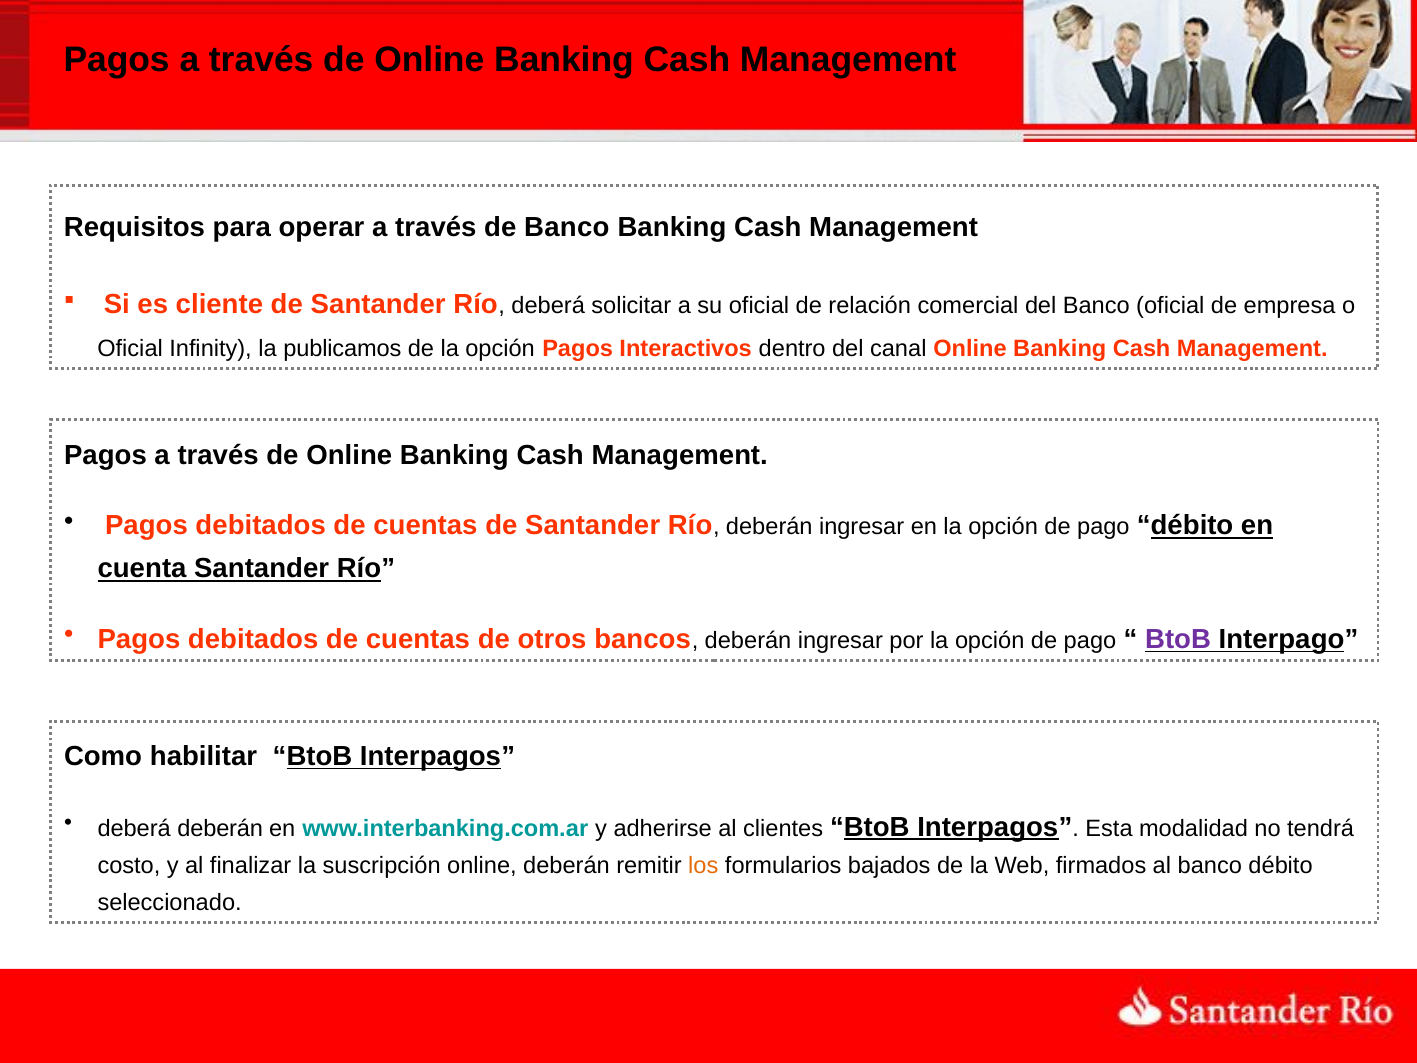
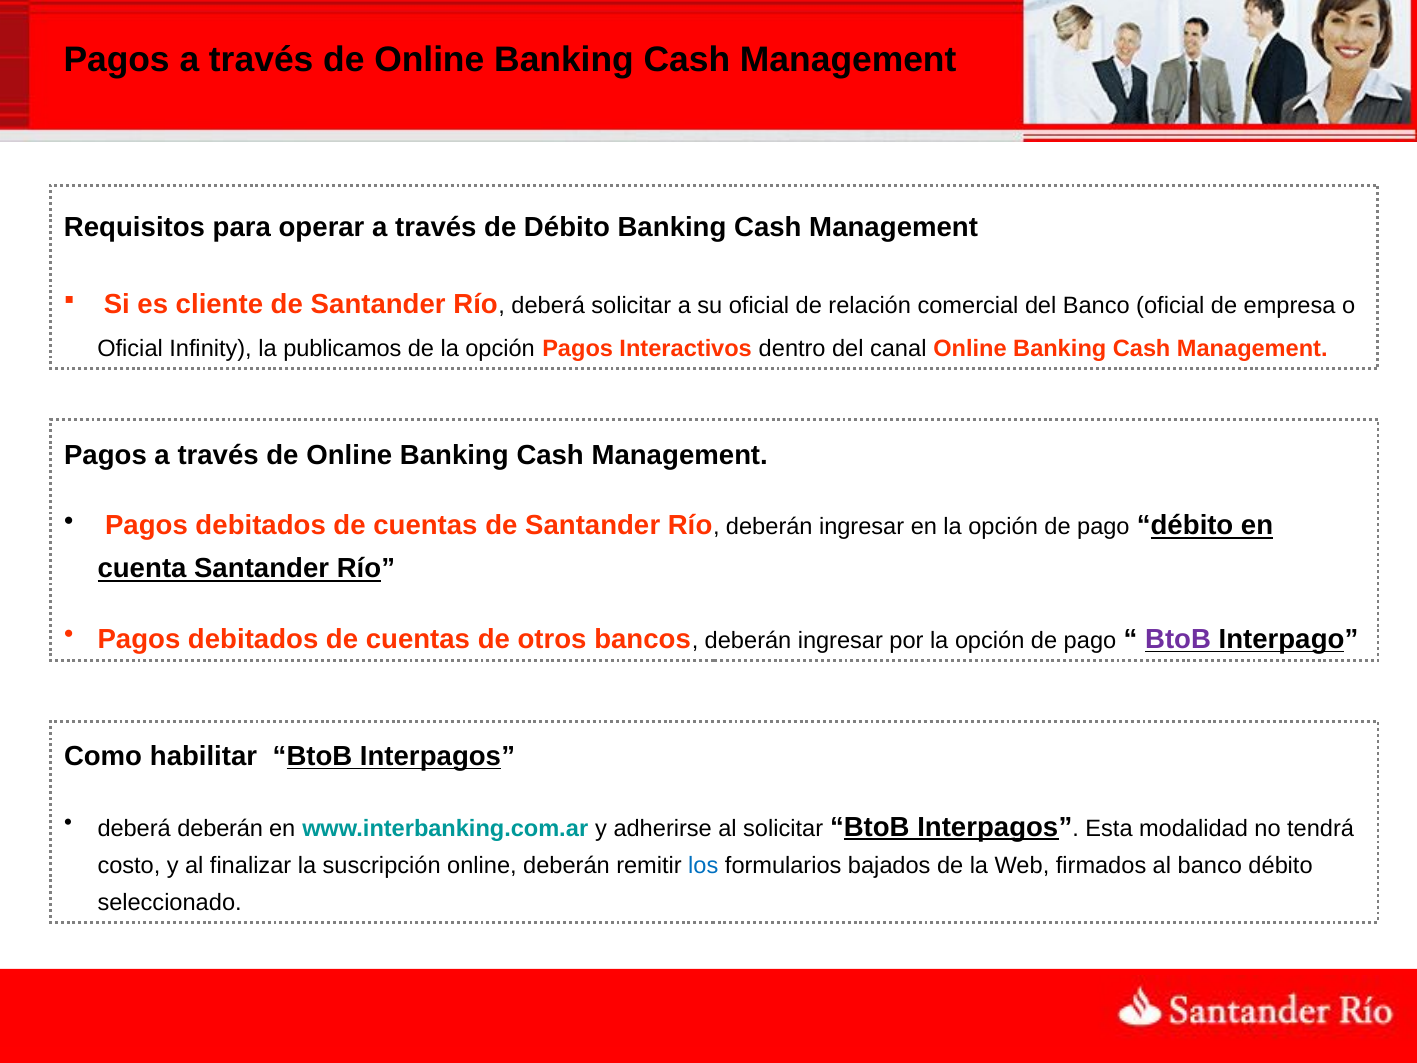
de Banco: Banco -> Débito (567, 227)
al clientes: clientes -> solicitar (783, 828)
los colour: orange -> blue (703, 866)
